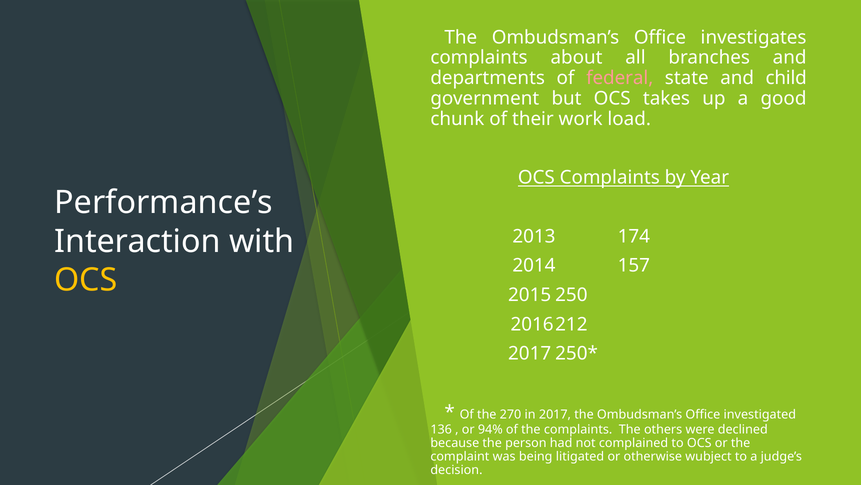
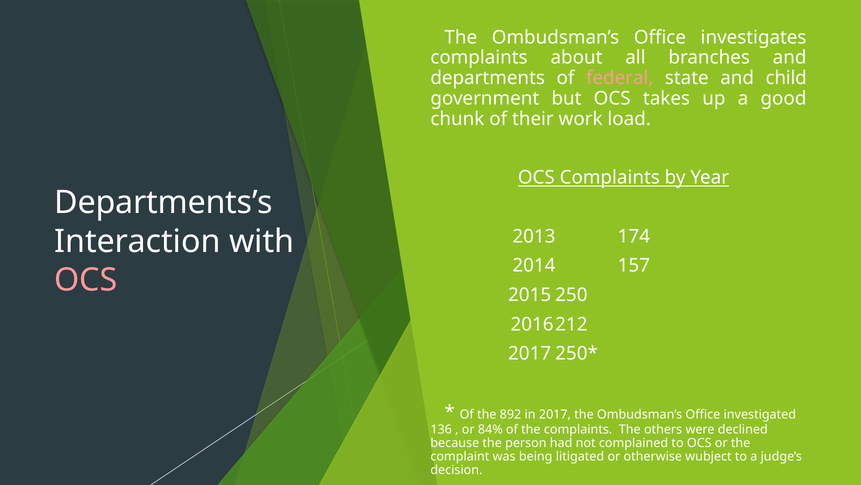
Performance’s: Performance’s -> Departments’s (164, 202)
OCS colour: yellow -> pink (86, 280)
270: 270 -> 892 (510, 414)
94%: 94% -> 84% (490, 429)
